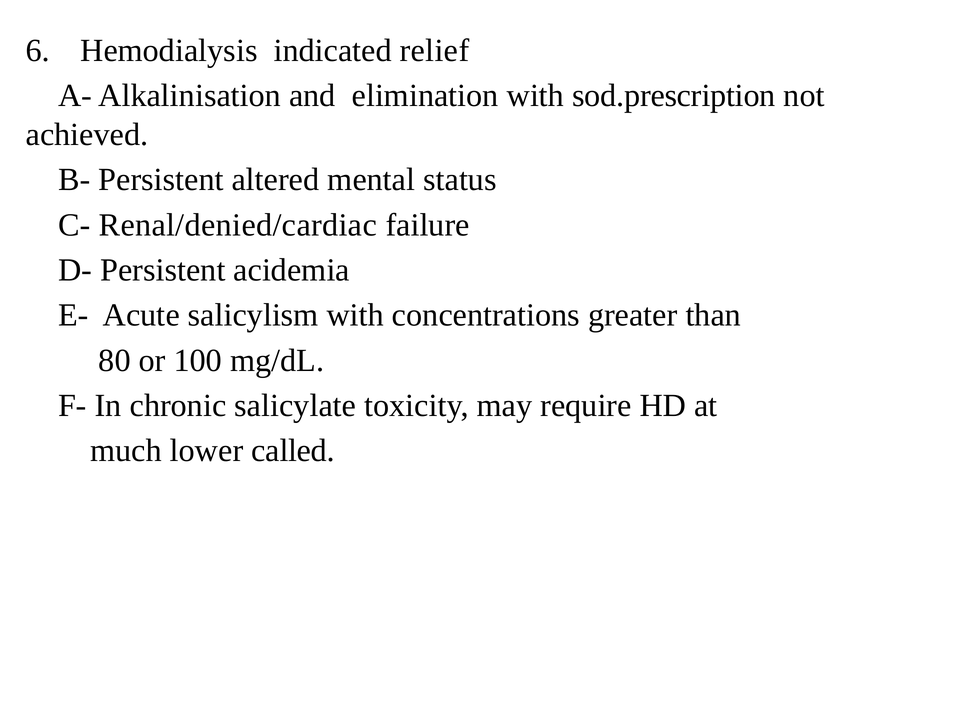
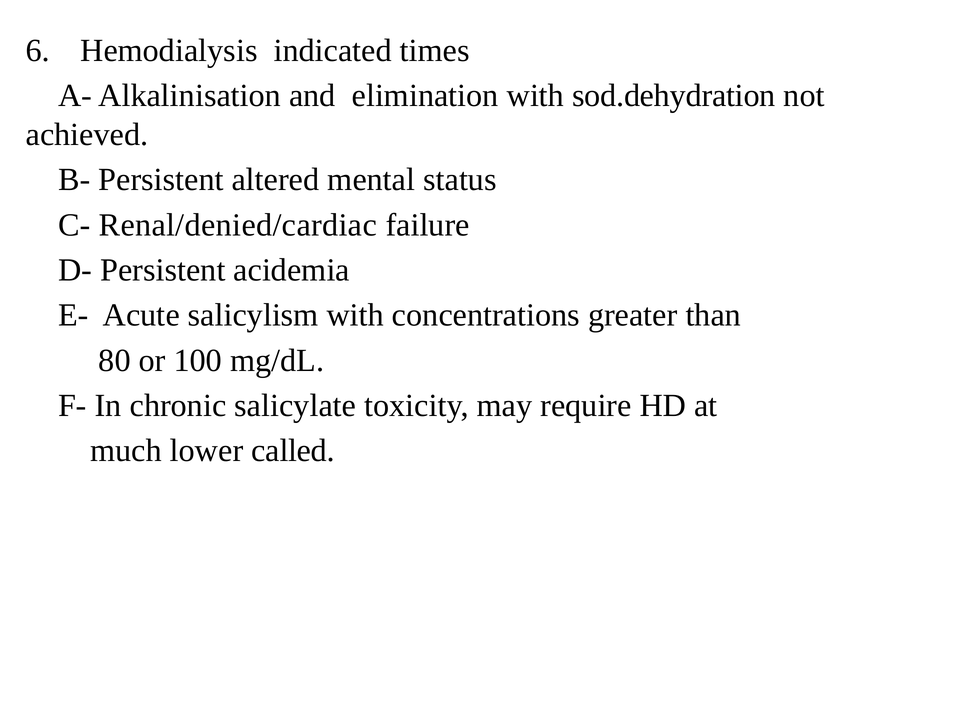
relief: relief -> times (435, 51)
sod.prescription: sod.prescription -> sod.dehydration (674, 96)
